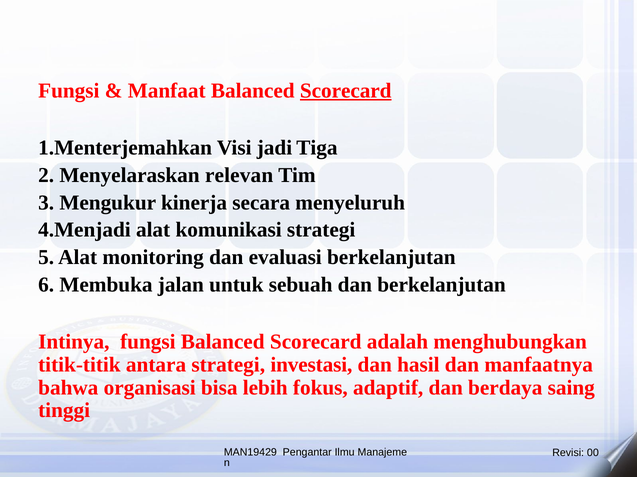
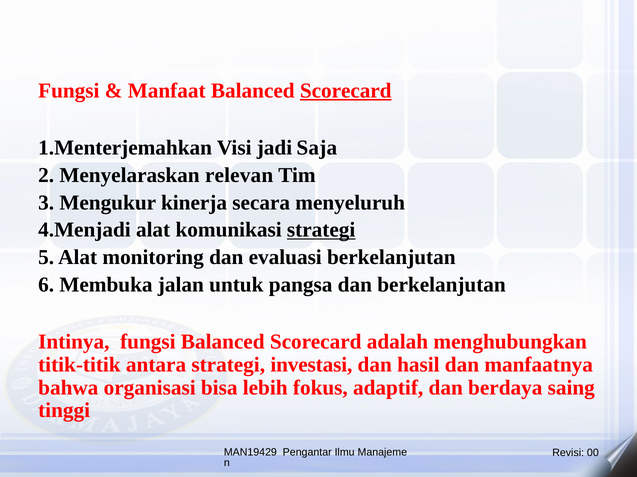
Tiga: Tiga -> Saja (317, 148)
strategi underline: none -> present (321, 230)
sebuah: sebuah -> pangsa (301, 285)
